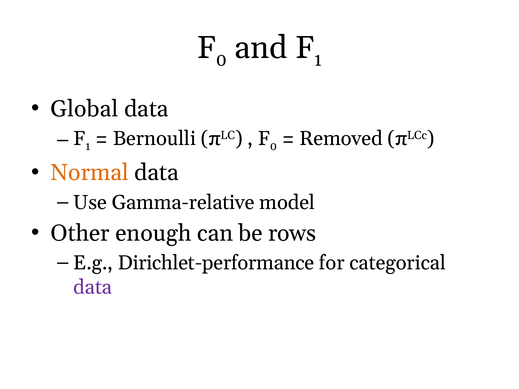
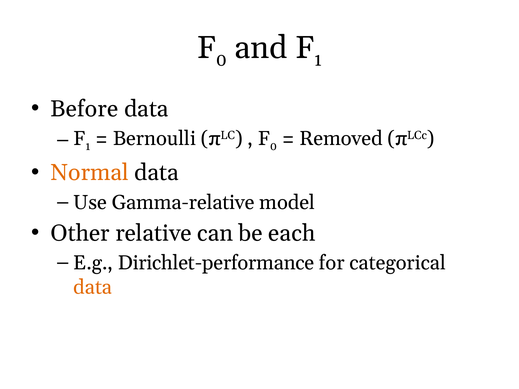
Global: Global -> Before (84, 109)
enough: enough -> relative (153, 233)
rows: rows -> each (292, 233)
data colour: purple -> orange (93, 287)
